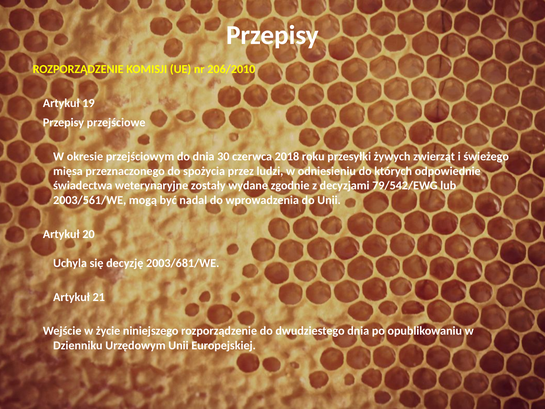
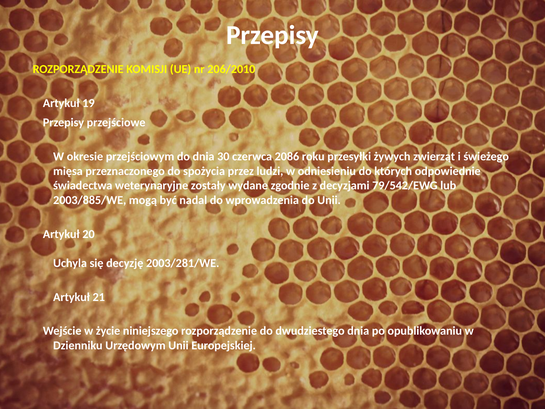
2018: 2018 -> 2086 (287, 156)
2003/561/WE: 2003/561/WE -> 2003/885/WE (90, 200)
2003/681/WE: 2003/681/WE -> 2003/281/WE (183, 263)
